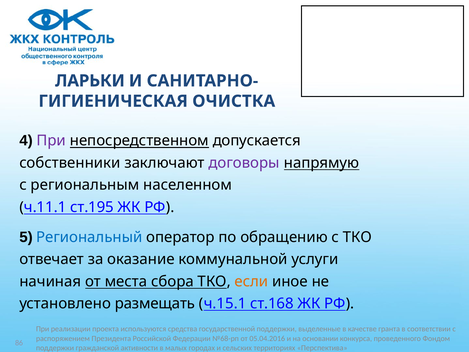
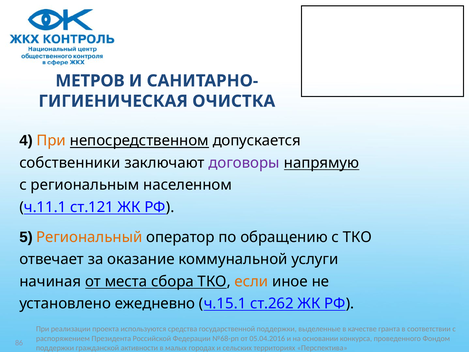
ЛАРЬКИ: ЛАРЬКИ -> МЕТРОВ (90, 81)
При colour: purple -> orange (51, 141)
ст.195: ст.195 -> ст.121 (92, 207)
Региональный colour: blue -> orange (89, 237)
размещать: размещать -> ежедневно (155, 303)
ст.168: ст.168 -> ст.262 (272, 303)
